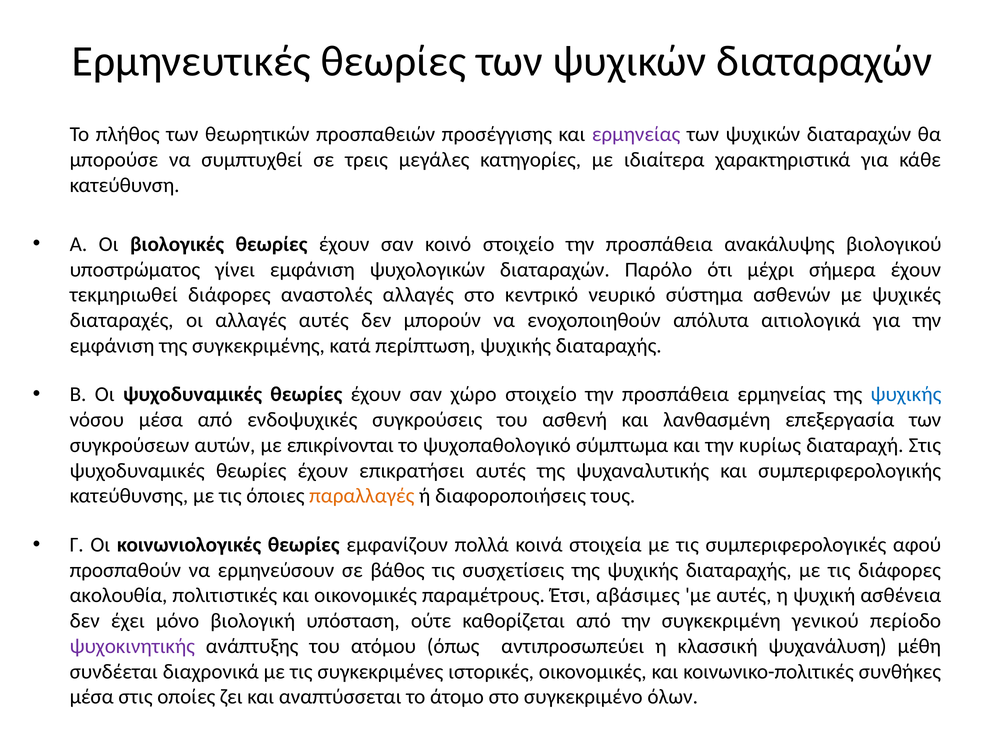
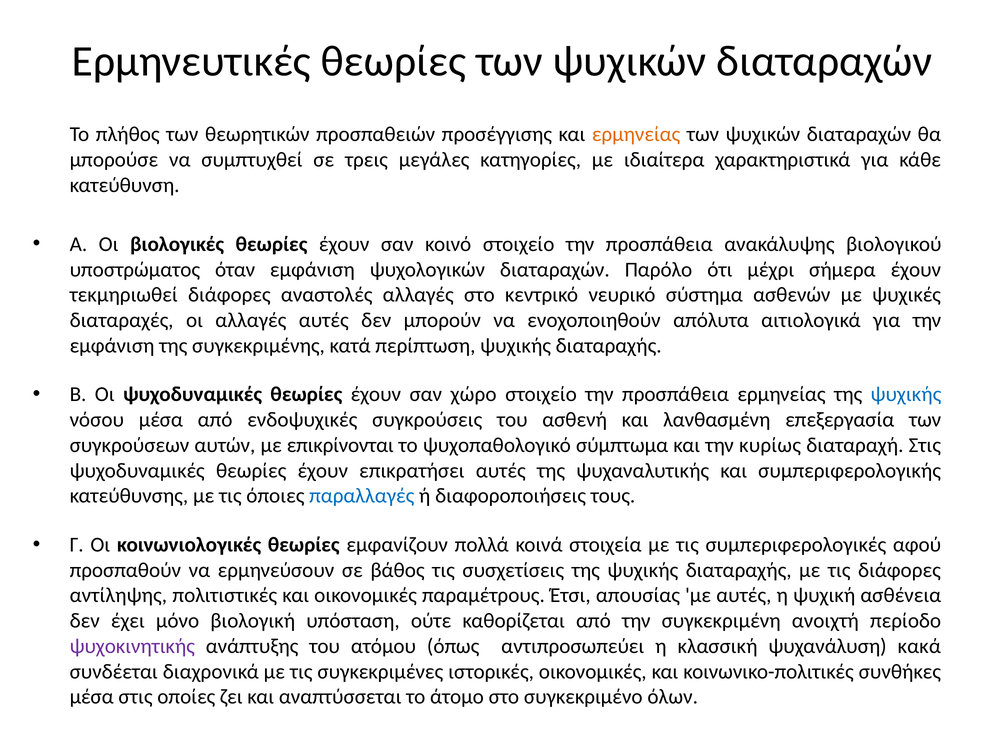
ερμηνείας colour: purple -> orange (636, 134)
γίνει: γίνει -> όταν (235, 269)
παραλλαγές colour: orange -> blue (362, 496)
ακολουθία: ακολουθία -> αντίληψης (118, 595)
αβάσιμες: αβάσιμες -> απουσίας (638, 595)
γενικού: γενικού -> ανοιχτή (825, 620)
μέθη: μέθη -> κακά (919, 646)
